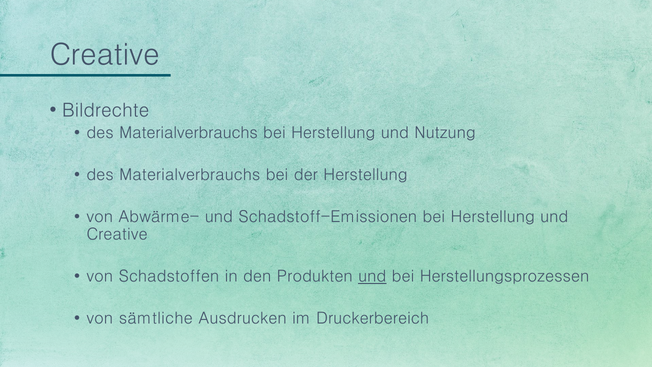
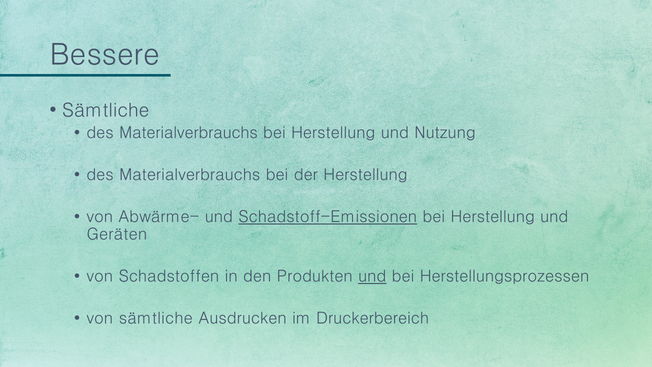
Creative: Creative -> Bessere (105, 55)
Bildrechte: Bildrechte -> Sämtliche (106, 110)
Schadstoff-Emissionen underline: none -> present (328, 217)
Creative: Creative -> Geräten (117, 234)
